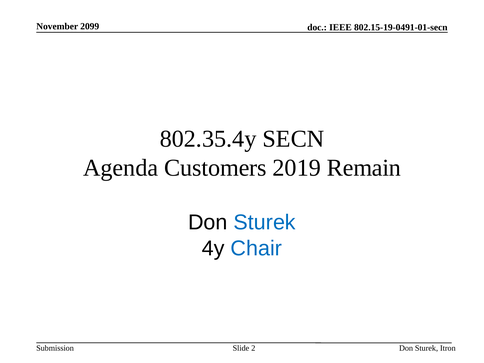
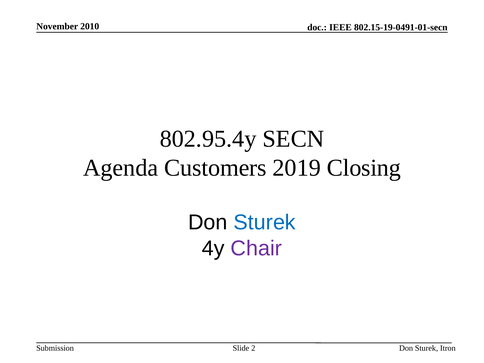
2099: 2099 -> 2010 (90, 26)
802.35.4y: 802.35.4y -> 802.95.4y (208, 139)
Remain: Remain -> Closing (364, 168)
Chair colour: blue -> purple (256, 248)
